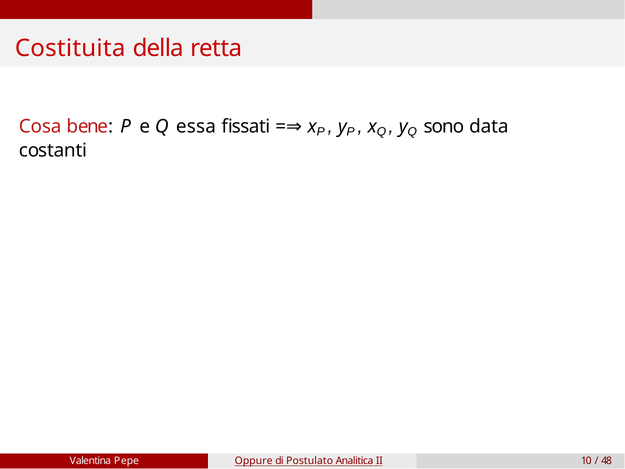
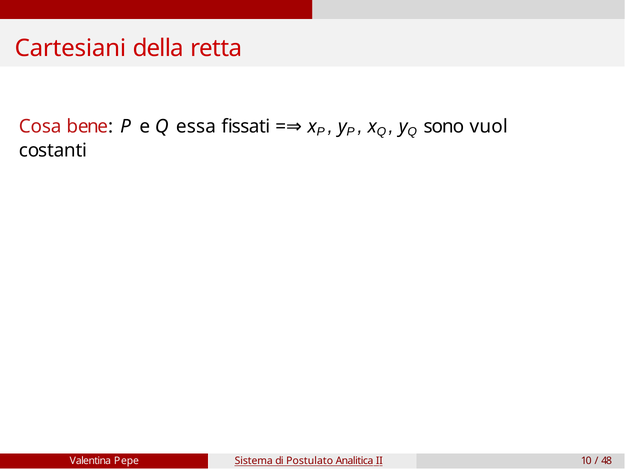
Costituita: Costituita -> Cartesiani (70, 48)
data: data -> vuol (489, 127)
Oppure: Oppure -> Sistema (254, 461)
